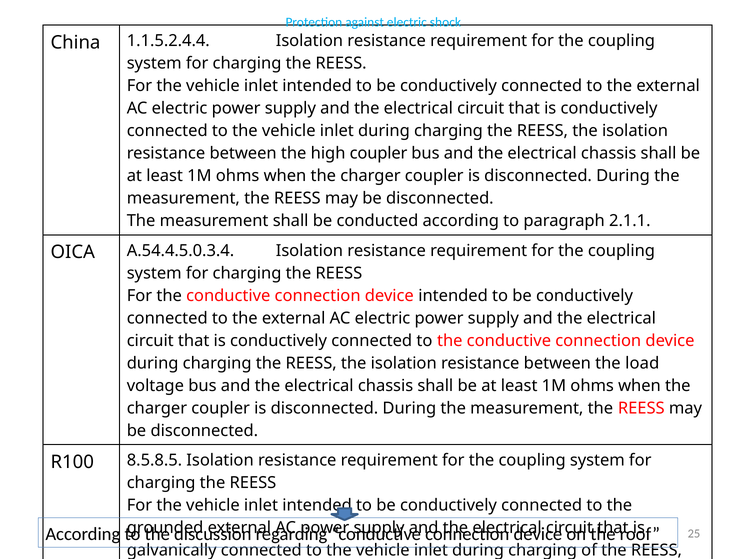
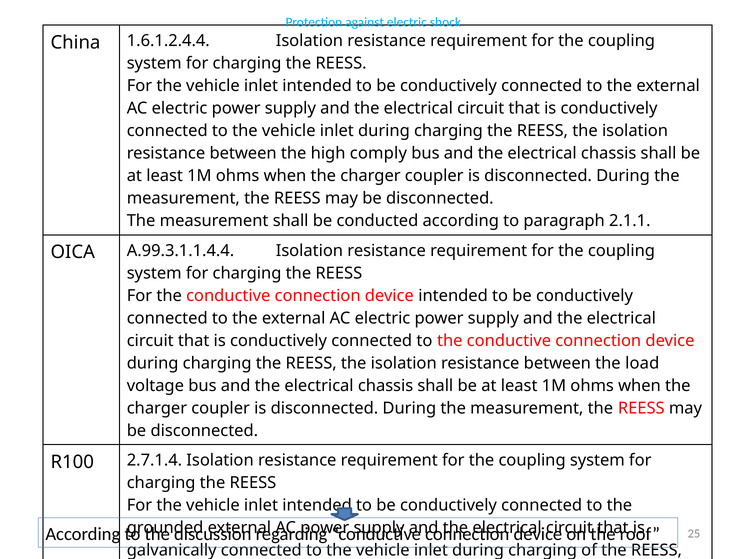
1.1.5.2.4.4: 1.1.5.2.4.4 -> 1.6.1.2.4.4 (168, 41)
high coupler: coupler -> comply (378, 153)
A.54.4.5.0.3.4: A.54.4.5.0.3.4 -> A.99.3.1.1.4.4 (181, 251)
8.5.8.5: 8.5.8.5 -> 2.7.1.4 (154, 460)
